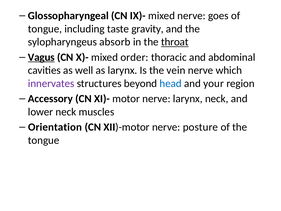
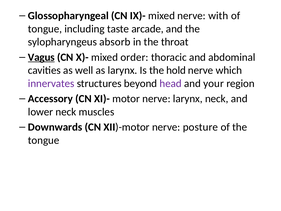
goes: goes -> with (218, 16)
gravity: gravity -> arcade (148, 29)
throat underline: present -> none (175, 42)
vein: vein -> hold (176, 70)
head colour: blue -> purple (171, 83)
Orientation: Orientation -> Downwards (55, 127)
